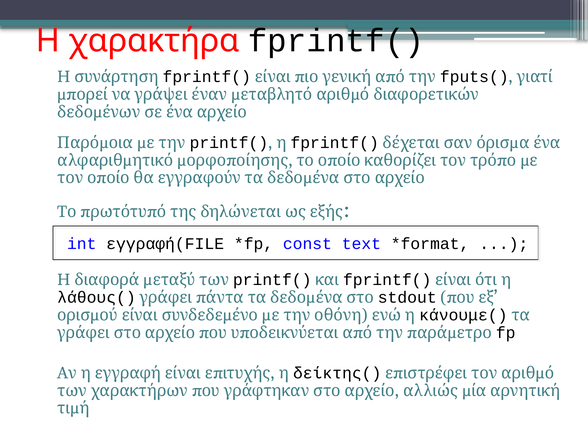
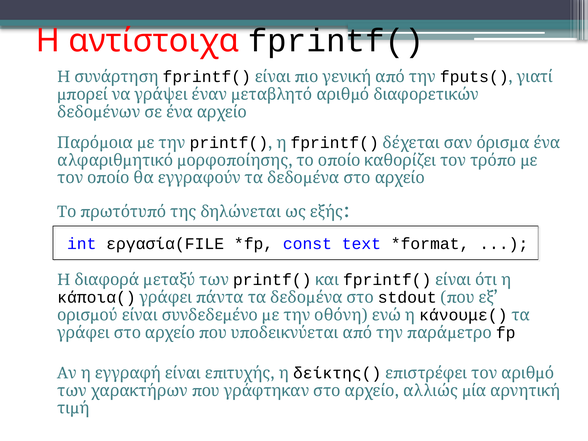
χαρακτήρα: χαρακτήρα -> αντίστοιχα (154, 41)
εγγραφή(FILE: εγγραφή(FILE -> εργασία(FILE (165, 244)
λάθους(: λάθους( -> κάποια( (96, 298)
